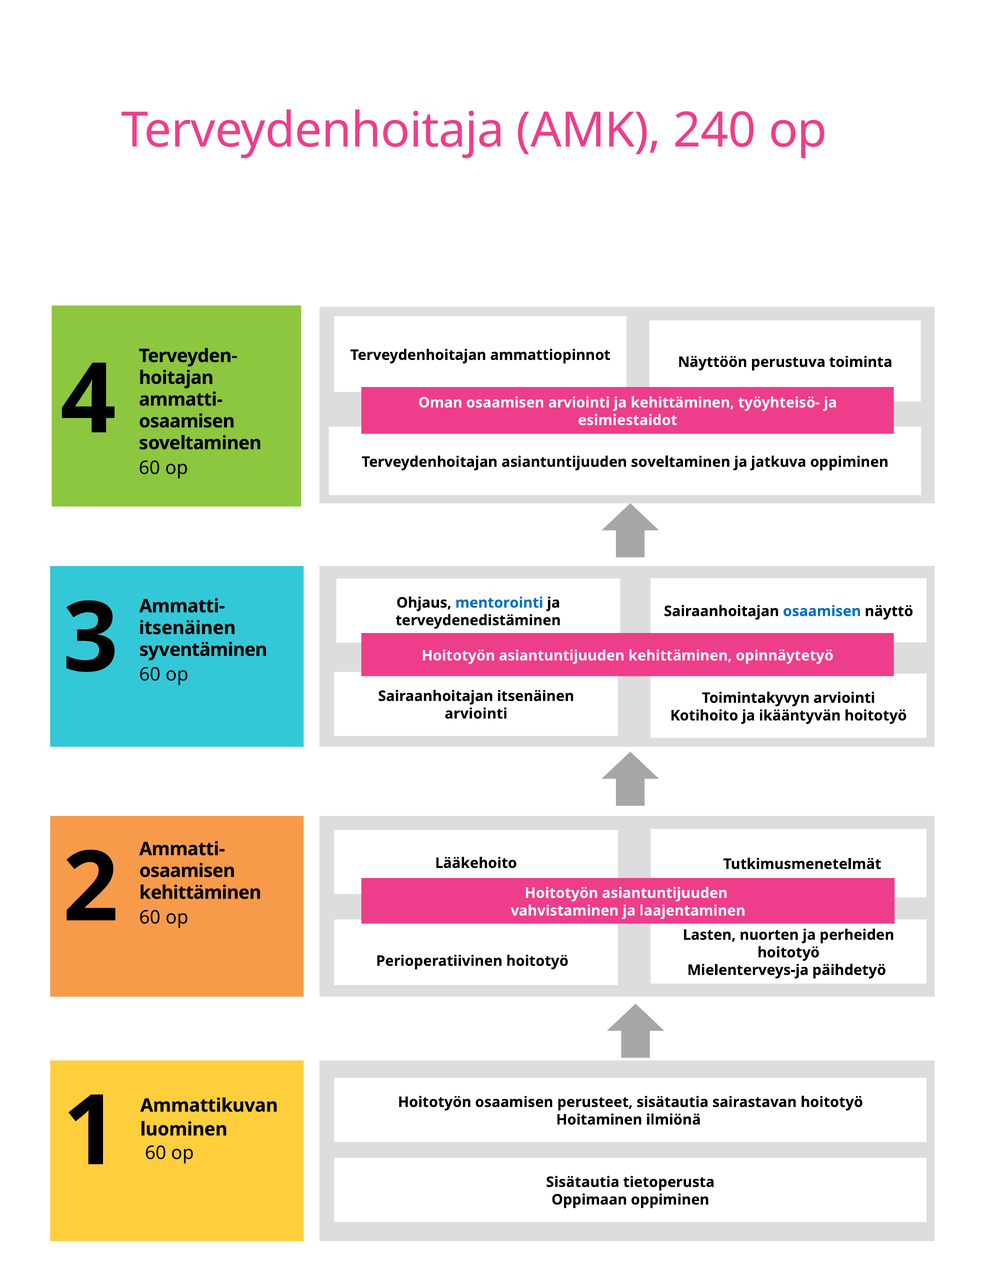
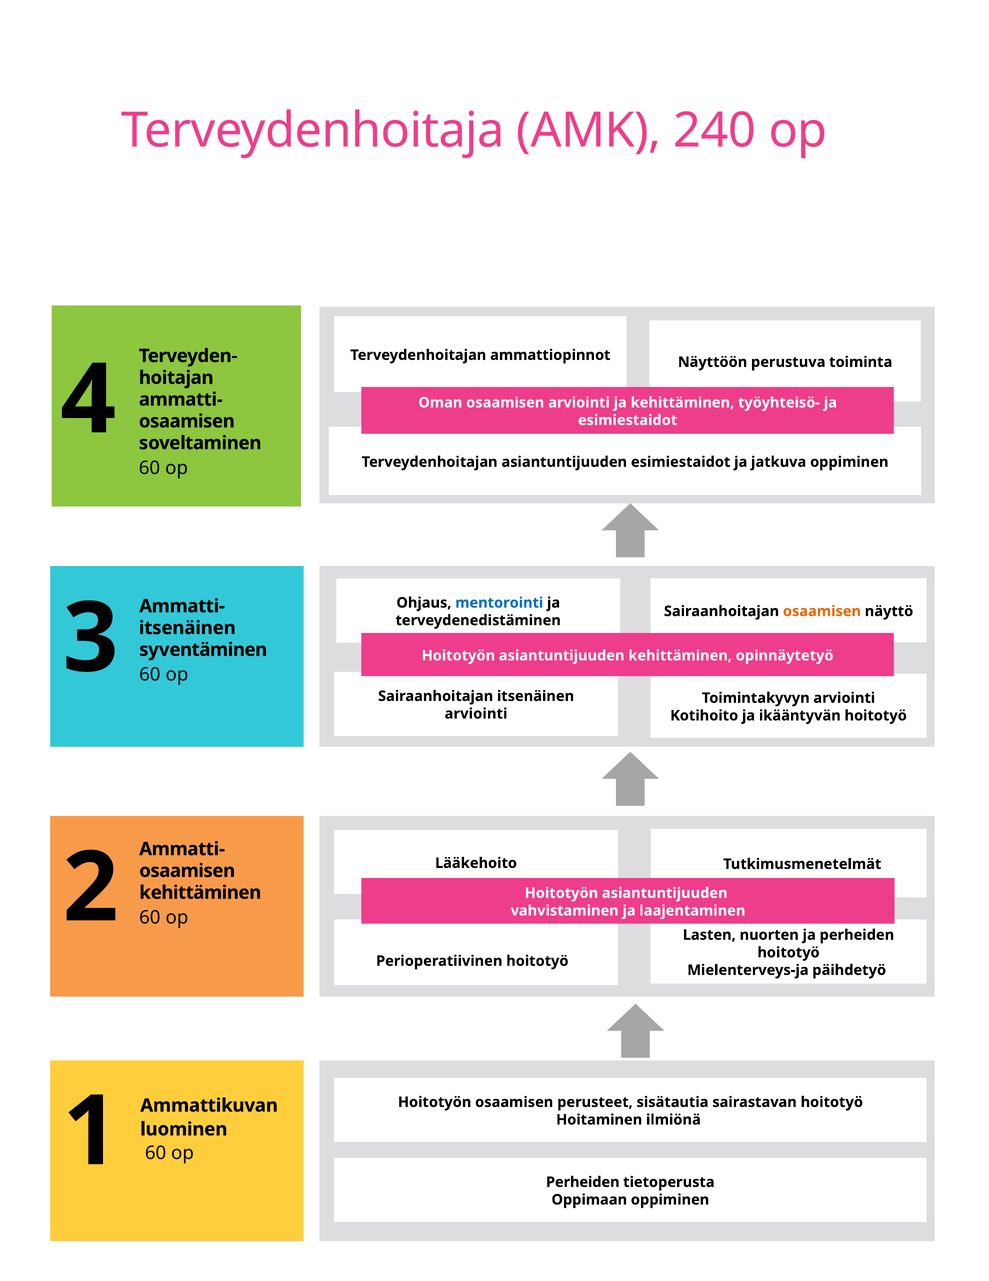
asiantuntijuuden soveltaminen: soveltaminen -> esimiestaidot (681, 462)
osaamisen colour: blue -> orange (822, 611)
Sisätautia: Sisätautia -> Perheiden (583, 1182)
